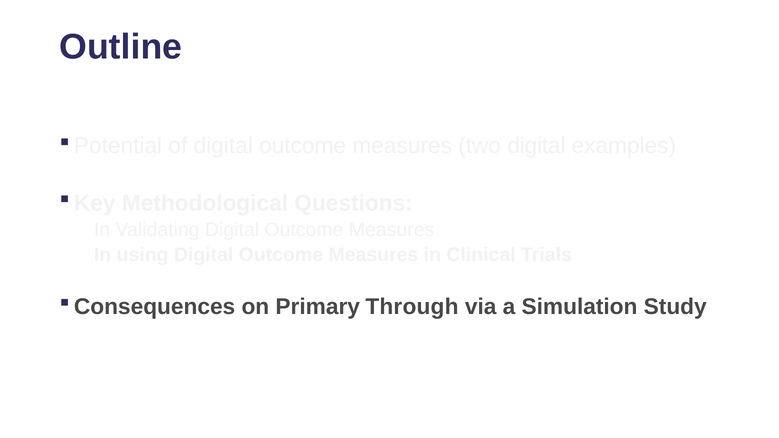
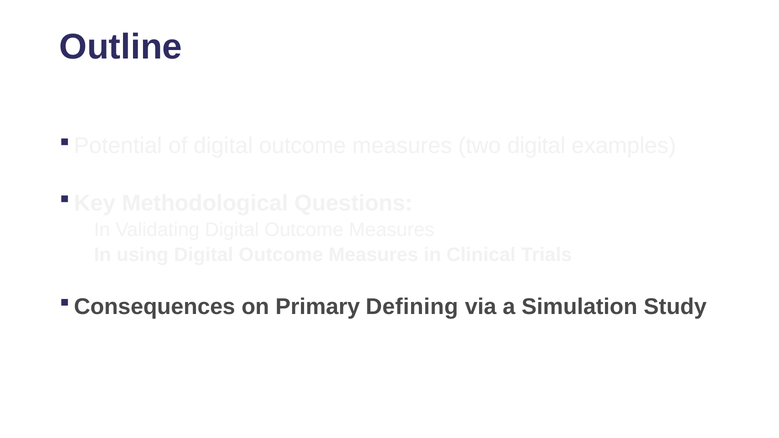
Through: Through -> Defining (412, 307)
